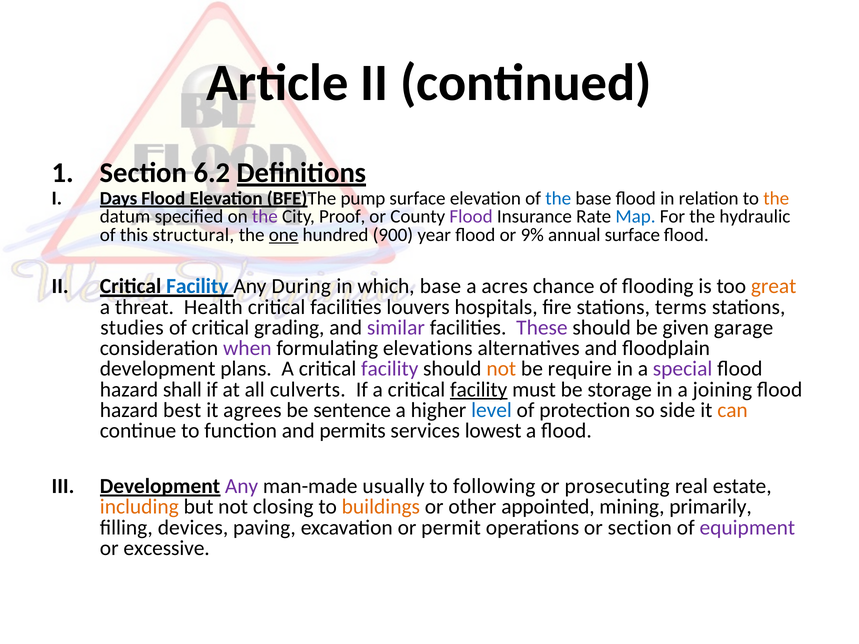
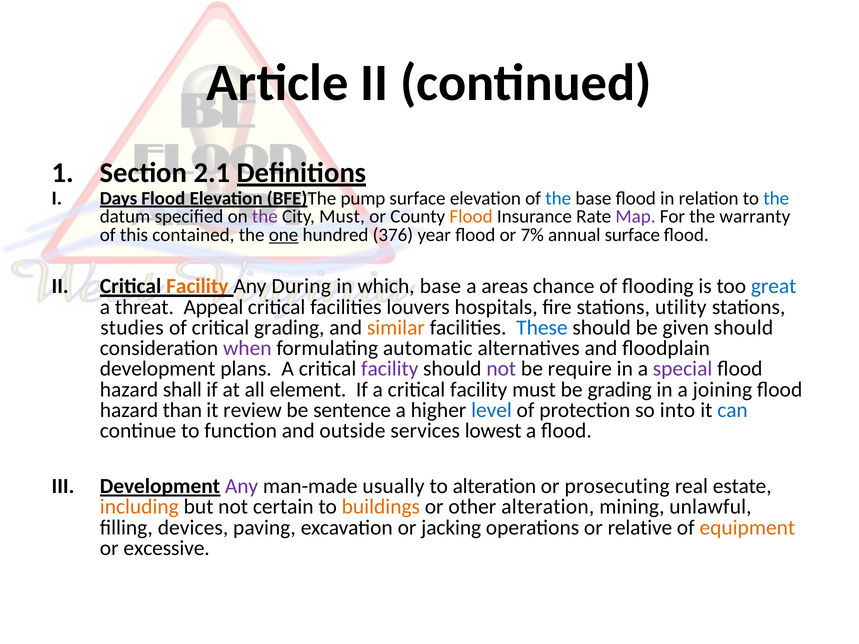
6.2: 6.2 -> 2.1 (212, 173)
the colour: orange -> blue (776, 198)
City Proof: Proof -> Must (342, 217)
Flood colour: purple -> orange (471, 217)
Map colour: blue -> purple (636, 217)
hydraulic: hydraulic -> warranty (755, 217)
structural: structural -> contained (193, 235)
900: 900 -> 376 (393, 235)
9%: 9% -> 7% (532, 235)
Facility colour: blue -> orange (197, 286)
acres: acres -> areas (505, 286)
great colour: orange -> blue (774, 286)
Health: Health -> Appeal (213, 307)
terms: terms -> utility (681, 307)
similar colour: purple -> orange (396, 328)
These colour: purple -> blue (542, 328)
given garage: garage -> should (743, 328)
elevations: elevations -> automatic (428, 348)
not colour: orange -> purple (501, 369)
culverts: culverts -> element (308, 390)
facility underline: present -> none (479, 390)
be storage: storage -> grading (620, 390)
best: best -> than (182, 410)
agrees: agrees -> review (252, 410)
side: side -> into (677, 410)
can colour: orange -> blue (733, 410)
permits: permits -> outside (352, 431)
to following: following -> alteration (494, 486)
closing: closing -> certain (283, 507)
other appointed: appointed -> alteration (548, 507)
primarily: primarily -> unlawful (710, 507)
permit: permit -> jacking (451, 528)
or section: section -> relative (640, 528)
equipment colour: purple -> orange (747, 528)
